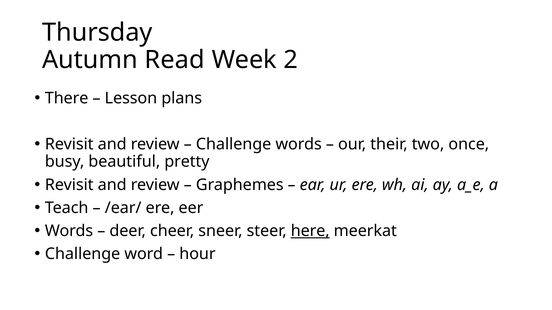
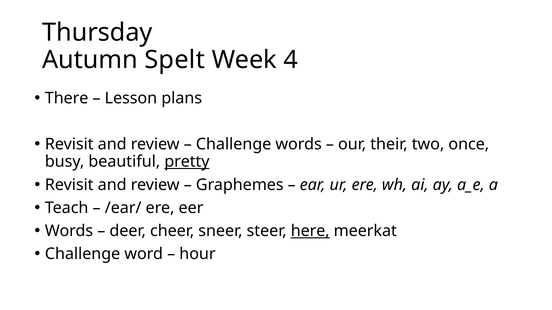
Read: Read -> Spelt (175, 60)
2: 2 -> 4 (291, 60)
pretty underline: none -> present (187, 162)
